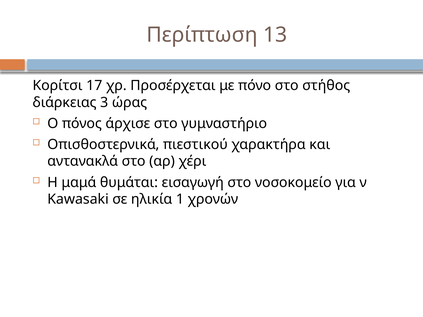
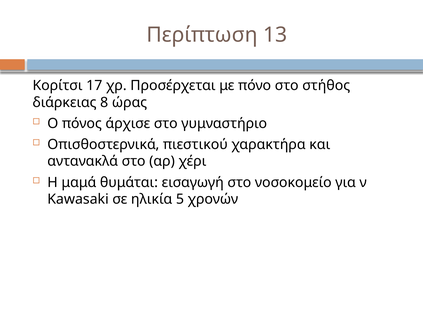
3: 3 -> 8 (104, 102)
1: 1 -> 5 (180, 199)
